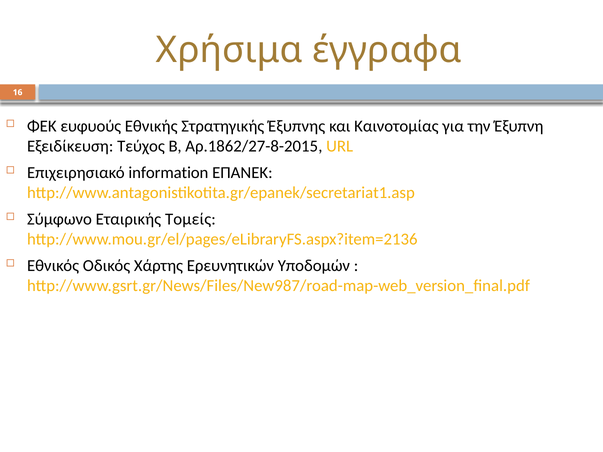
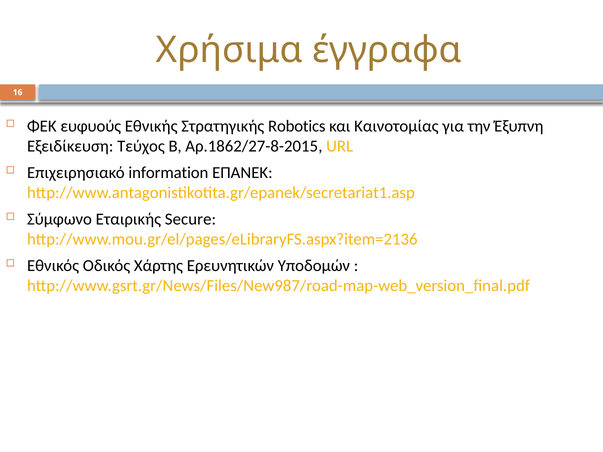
Έξυπνης: Έξυπνης -> Robotics (297, 126)
Τομείς: Τομείς -> Secure (190, 219)
